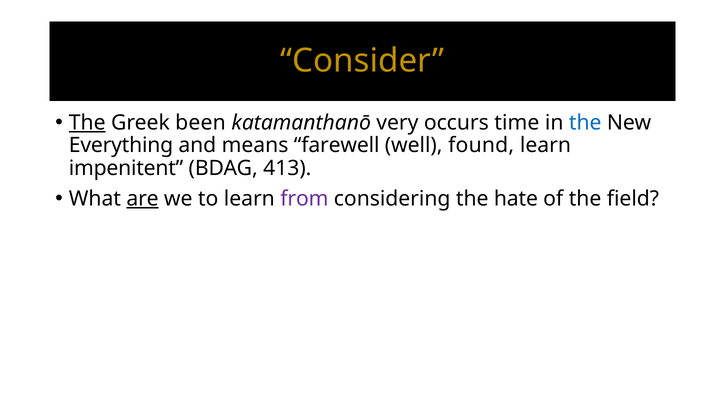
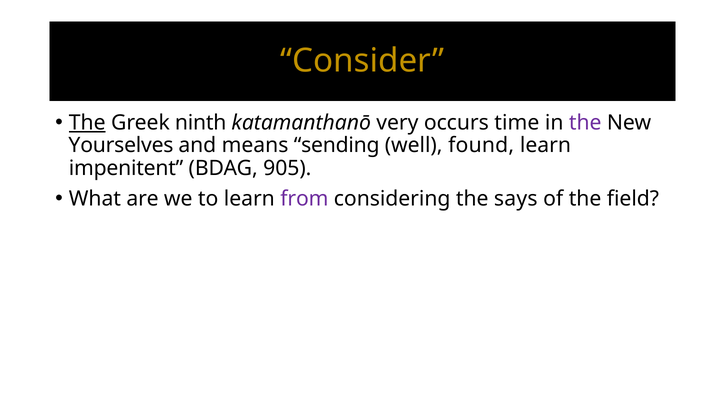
been: been -> ninth (201, 123)
the colour: blue -> purple (585, 123)
Everything: Everything -> Yourselves (121, 145)
farewell: farewell -> sending (337, 145)
413: 413 -> 905 (287, 168)
are underline: present -> none (143, 199)
hate: hate -> says (516, 199)
